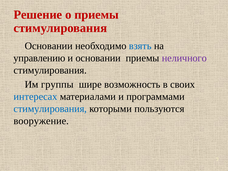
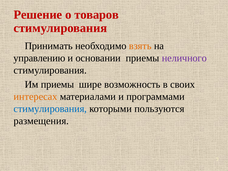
о приемы: приемы -> товаров (97, 15)
Основании: Основании -> Принимать (49, 46)
взять colour: blue -> orange (140, 46)
Им группы: группы -> приемы (57, 84)
интересах colour: blue -> orange (35, 97)
вооружение: вооружение -> размещения (41, 121)
